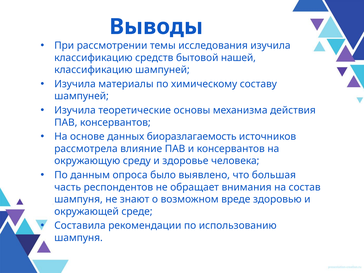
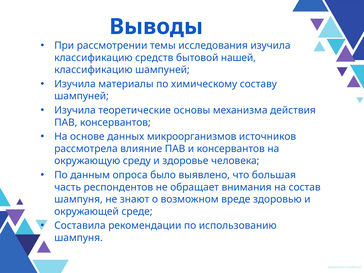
биоразлагаемость: биоразлагаемость -> микроорганизмов (192, 137)
